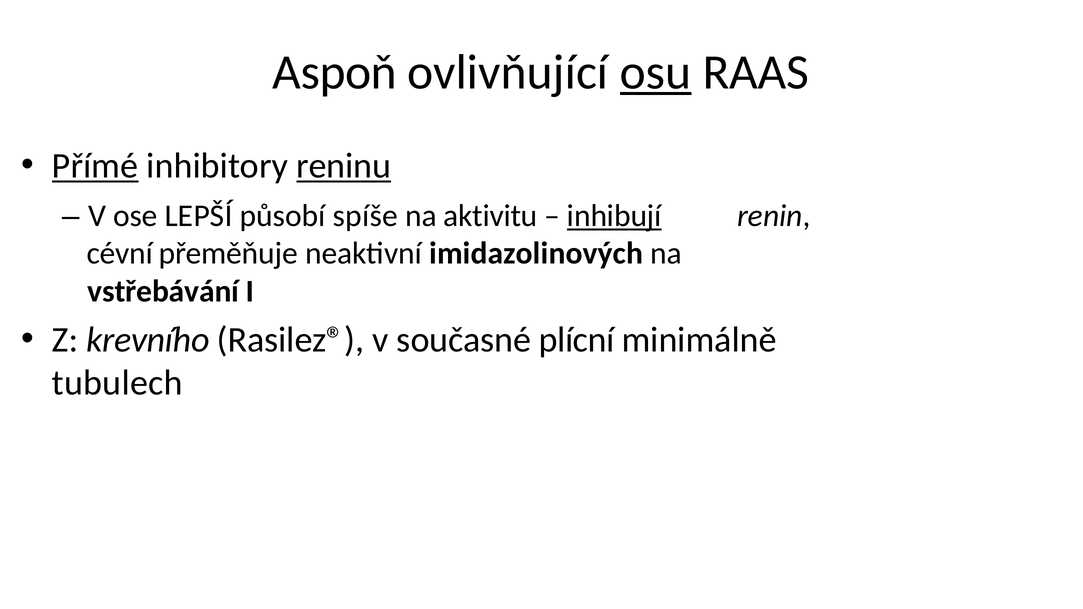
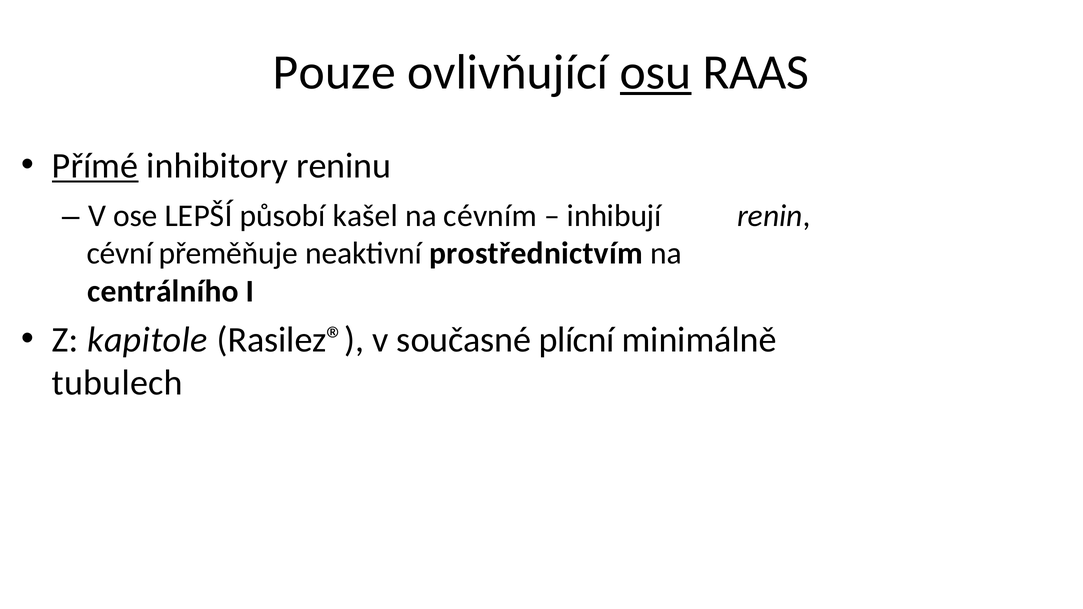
Aspoň: Aspoň -> Pouze (334, 72)
reninu underline: present -> none (344, 166)
spíše: spíše -> kašel (365, 216)
aktivitu: aktivitu -> cévním (490, 216)
inhibují underline: present -> none (614, 216)
imidazolinových: imidazolinových -> prostřednictvím (536, 254)
vstřebávání: vstřebávání -> centrálního (163, 291)
krevního: krevního -> kapitole (147, 340)
